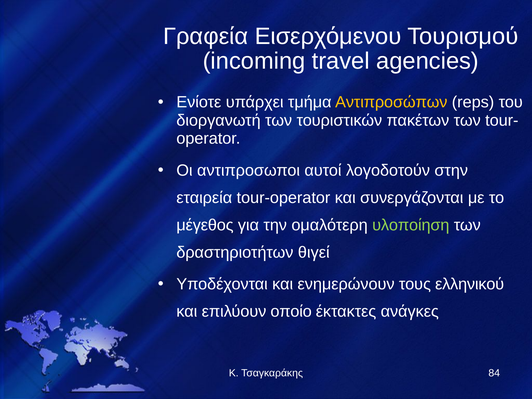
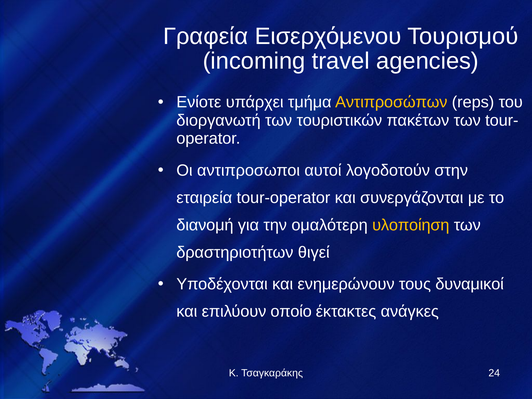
μέγεθος: μέγεθος -> διανομή (205, 225)
υλοποίηση colour: light green -> yellow (411, 225)
ελληνικού: ελληνικού -> δυναμικοί (470, 284)
84: 84 -> 24 (494, 373)
